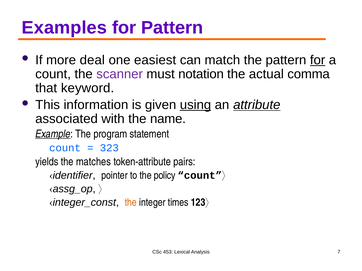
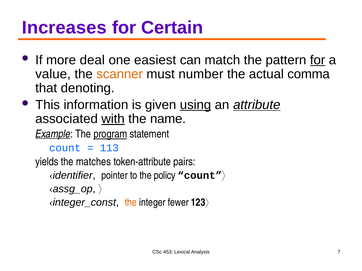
Examples: Examples -> Increases (64, 28)
for Pattern: Pattern -> Certain (172, 28)
count: count -> value (53, 74)
scanner colour: purple -> orange (120, 74)
notation: notation -> number (201, 74)
keyword: keyword -> denoting (88, 88)
with underline: none -> present (113, 119)
program underline: none -> present (110, 134)
323: 323 -> 113 (109, 148)
times: times -> fewer (178, 203)
